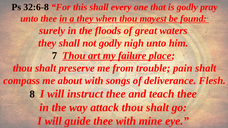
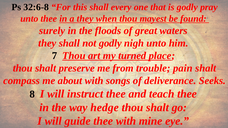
failure: failure -> turned (132, 56)
Flesh: Flesh -> Seeks (212, 81)
attack: attack -> hedge (105, 108)
